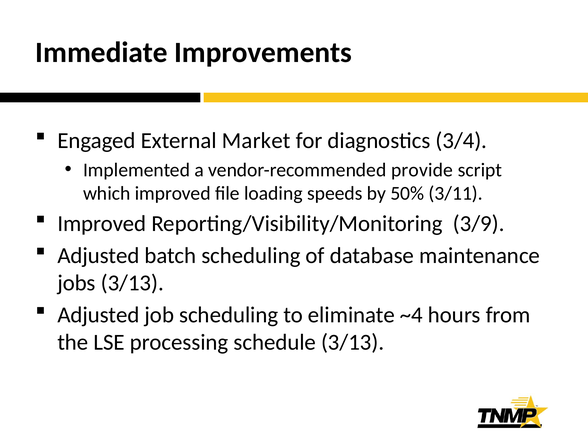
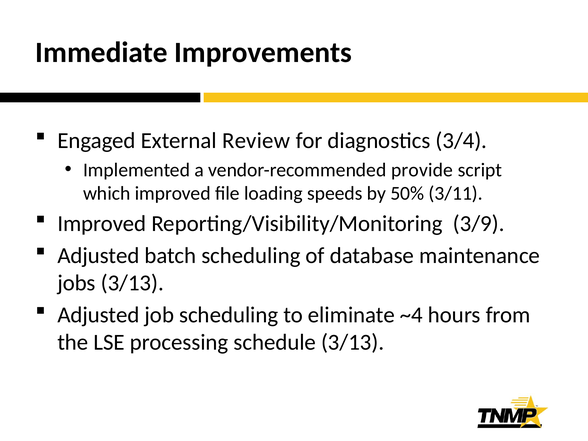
Market: Market -> Review (256, 141)
